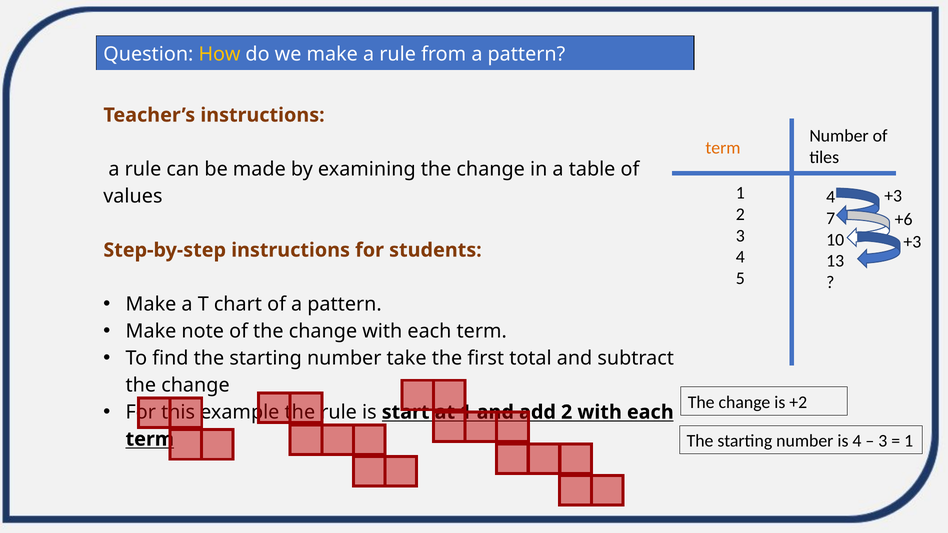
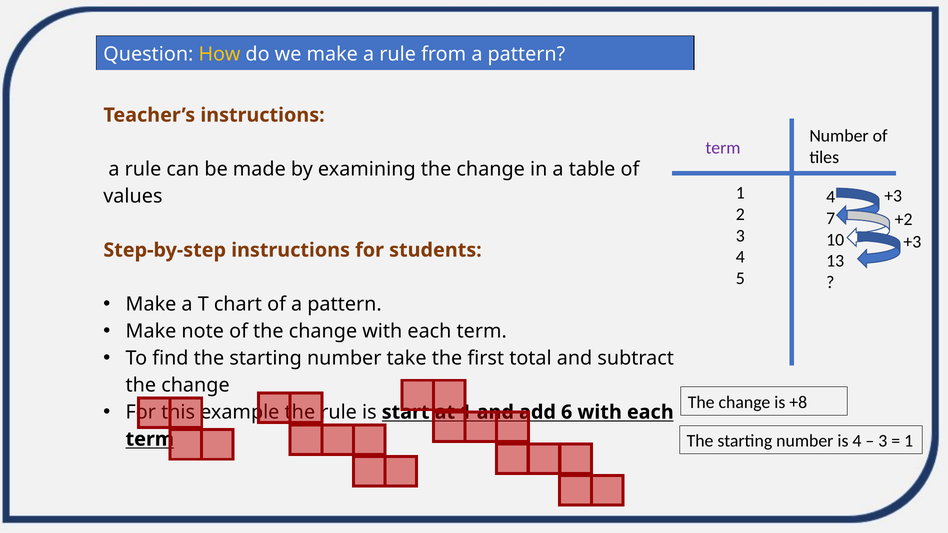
term colour: orange -> purple (723, 148)
+6: +6 -> +2 (904, 219)
+2: +2 -> +8 (798, 402)
2: 2 -> 6 (567, 412)
